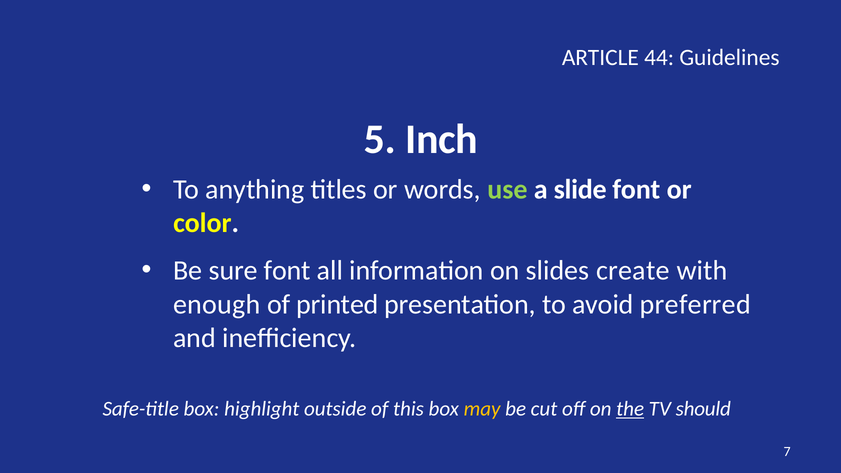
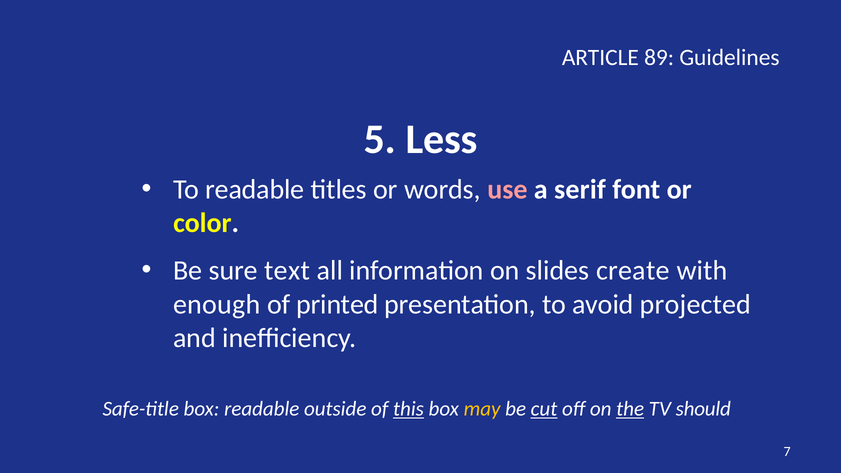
44: 44 -> 89 (659, 57)
Inch: Inch -> Less (442, 139)
To anything: anything -> readable (255, 189)
use colour: light green -> pink (507, 189)
slide: slide -> serif (580, 189)
sure font: font -> text (287, 271)
preferred: preferred -> projected (695, 304)
box highlight: highlight -> readable (262, 409)
this underline: none -> present (408, 409)
cut underline: none -> present (544, 409)
